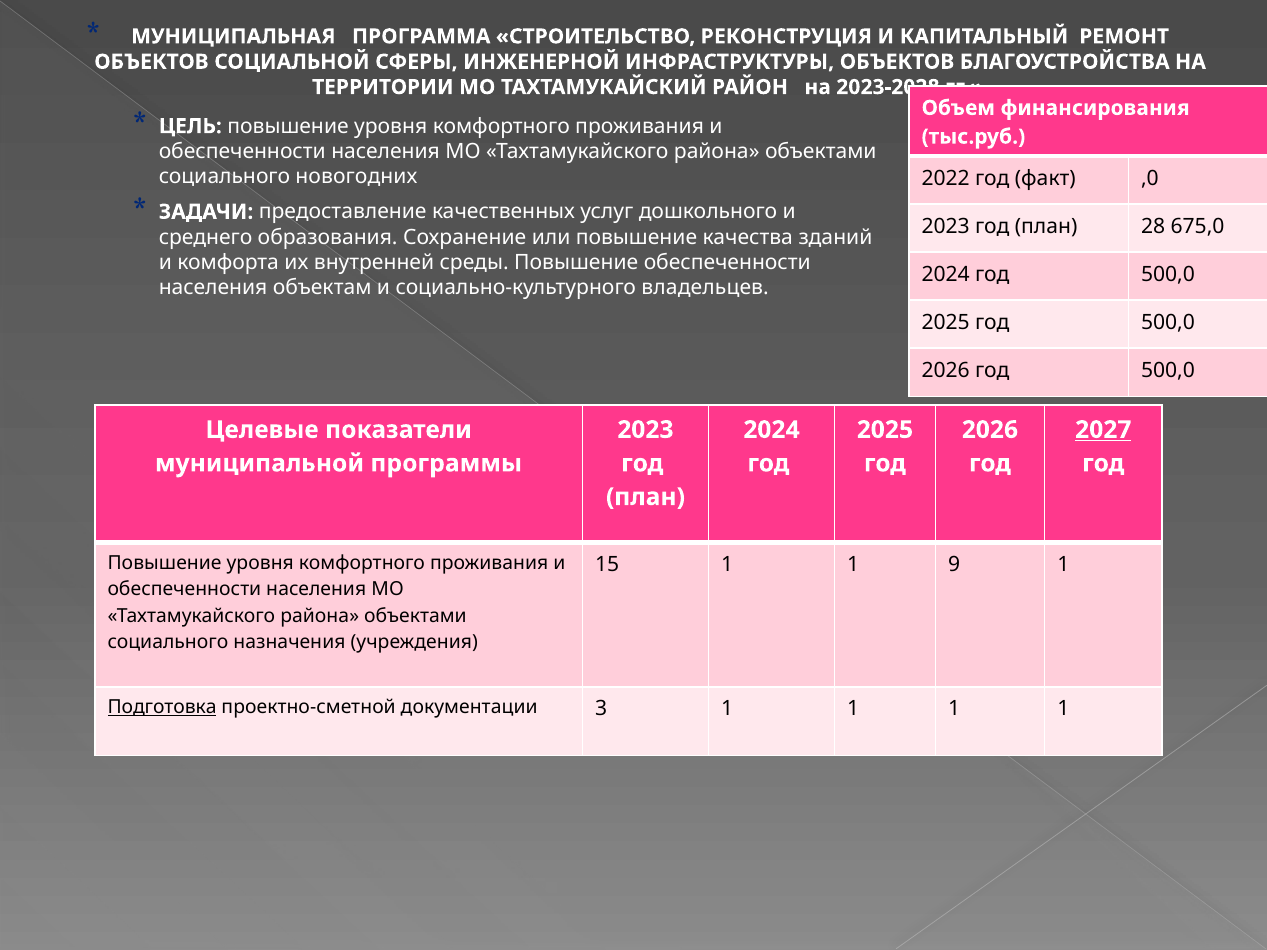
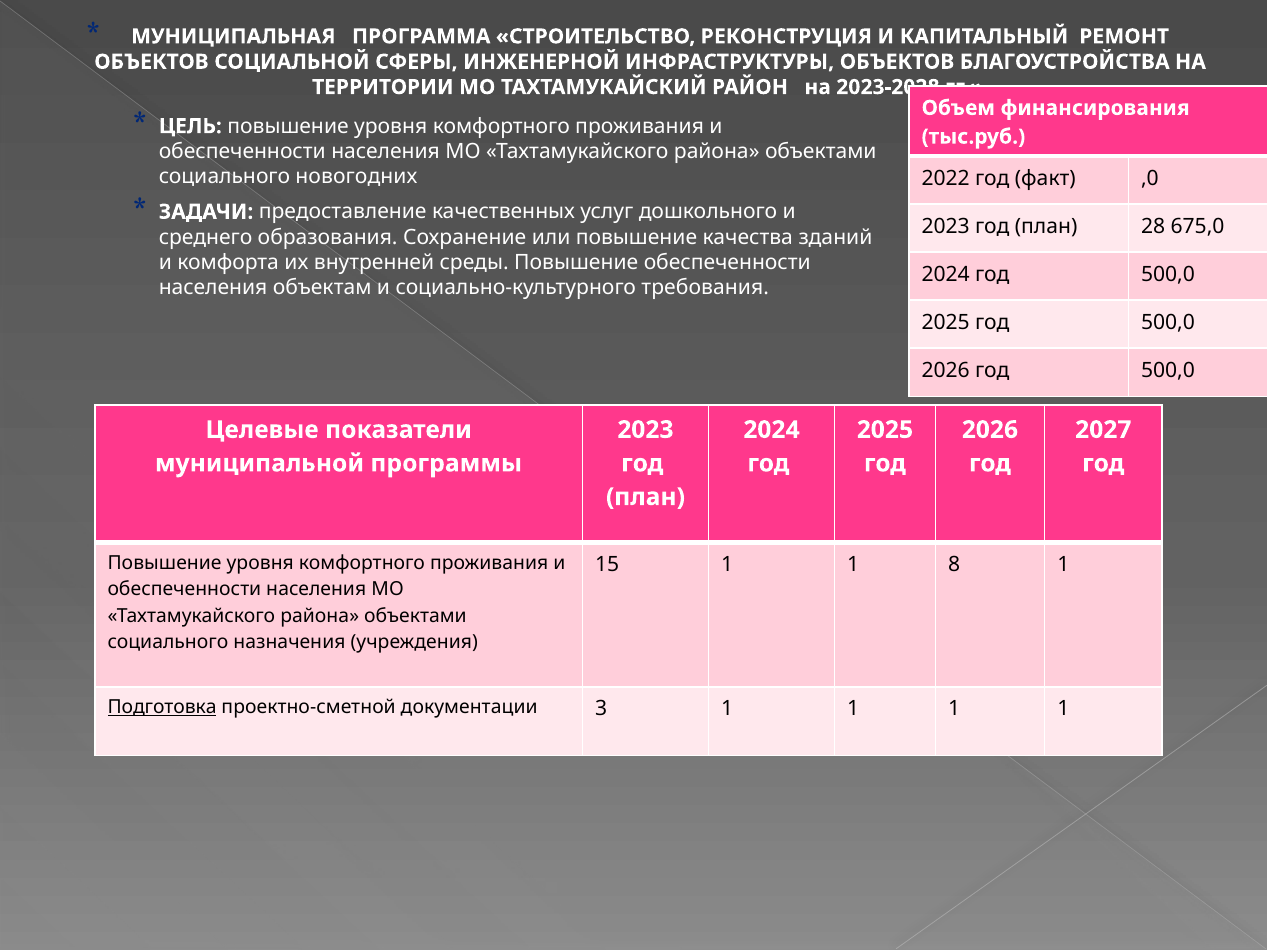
владельцев: владельцев -> требования (705, 288)
2027 underline: present -> none (1103, 430)
9: 9 -> 8 (954, 564)
